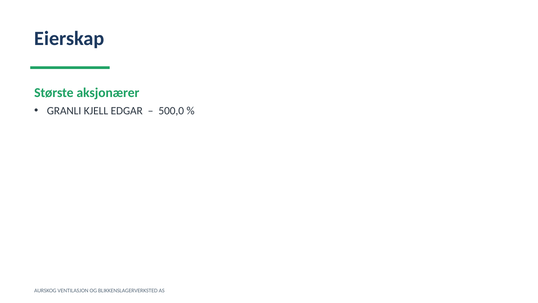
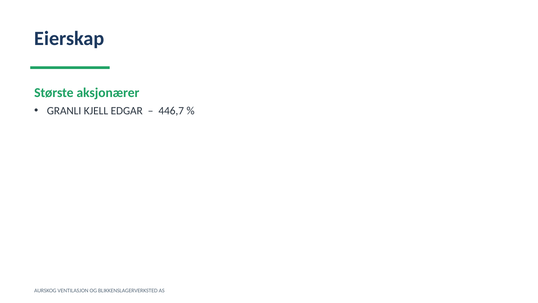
500,0: 500,0 -> 446,7 (171, 111)
